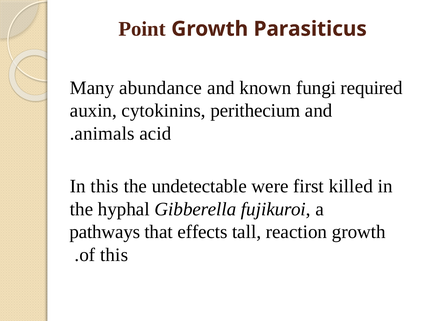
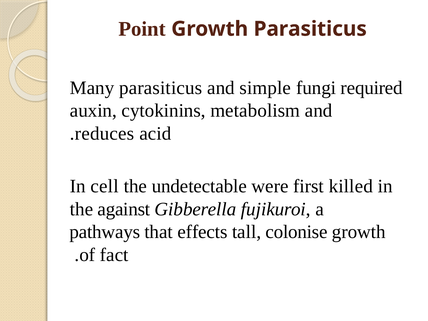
Many abundance: abundance -> parasiticus (161, 88)
known: known -> simple (265, 88)
perithecium: perithecium -> metabolism (255, 111)
animals: animals -> reduces (105, 133)
In this: this -> cell (105, 186)
hyphal: hyphal -> against (124, 209)
reaction: reaction -> colonise (297, 232)
of this: this -> fact (114, 255)
